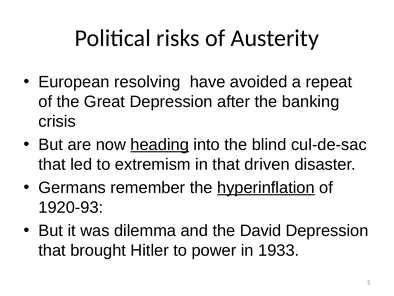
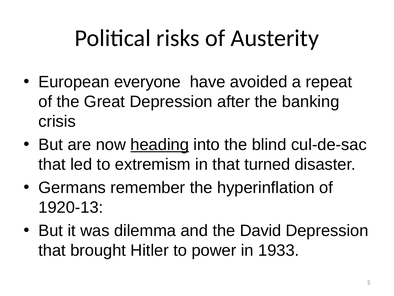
resolving: resolving -> everyone (147, 82)
driven: driven -> turned (267, 164)
hyperinflation underline: present -> none (266, 187)
1920-93: 1920-93 -> 1920-13 (71, 207)
